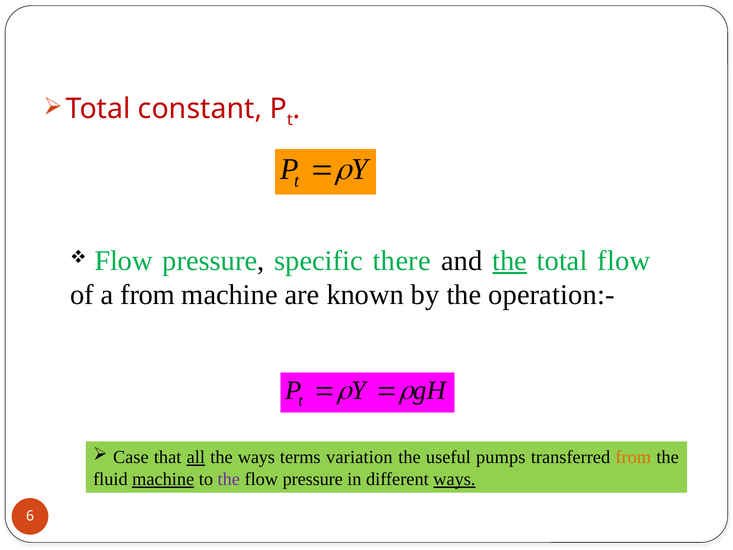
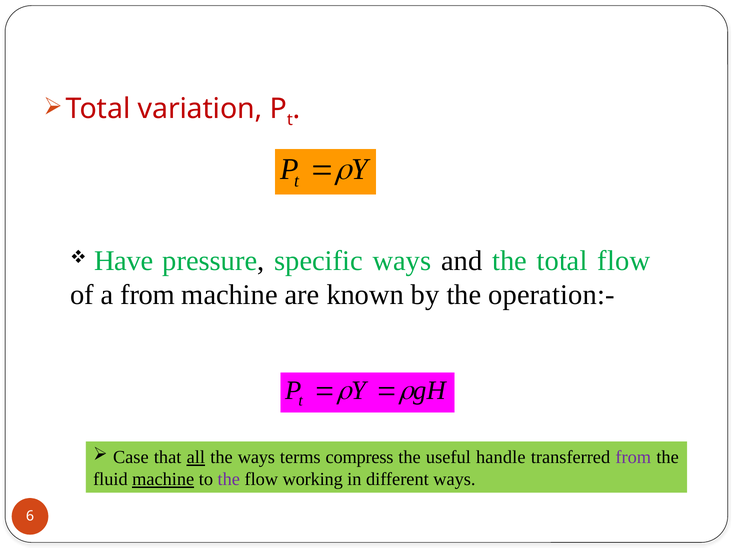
constant: constant -> variation (200, 109)
Flow: Flow -> Have (124, 261)
specific there: there -> ways (402, 261)
the underline: present -> none (510, 261)
variation: variation -> compress (360, 457)
pumps: pumps -> handle (501, 457)
from colour: orange -> purple (633, 457)
pressure: pressure -> working (313, 479)
ways underline: present -> none (454, 479)
